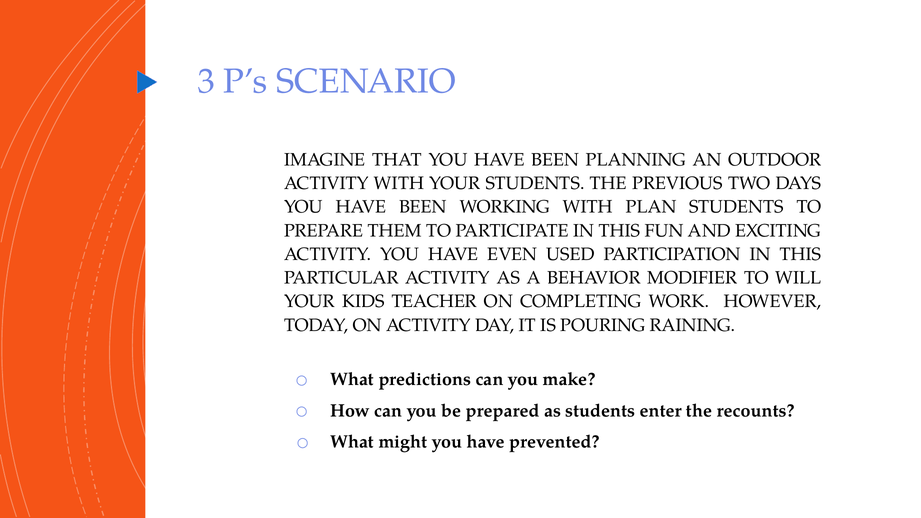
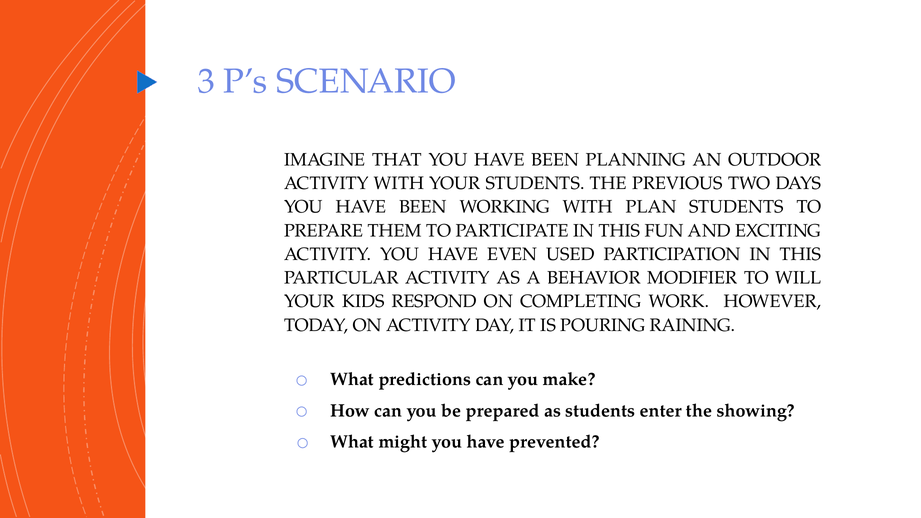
TEACHER: TEACHER -> RESPOND (434, 302)
recounts: recounts -> showing (756, 411)
